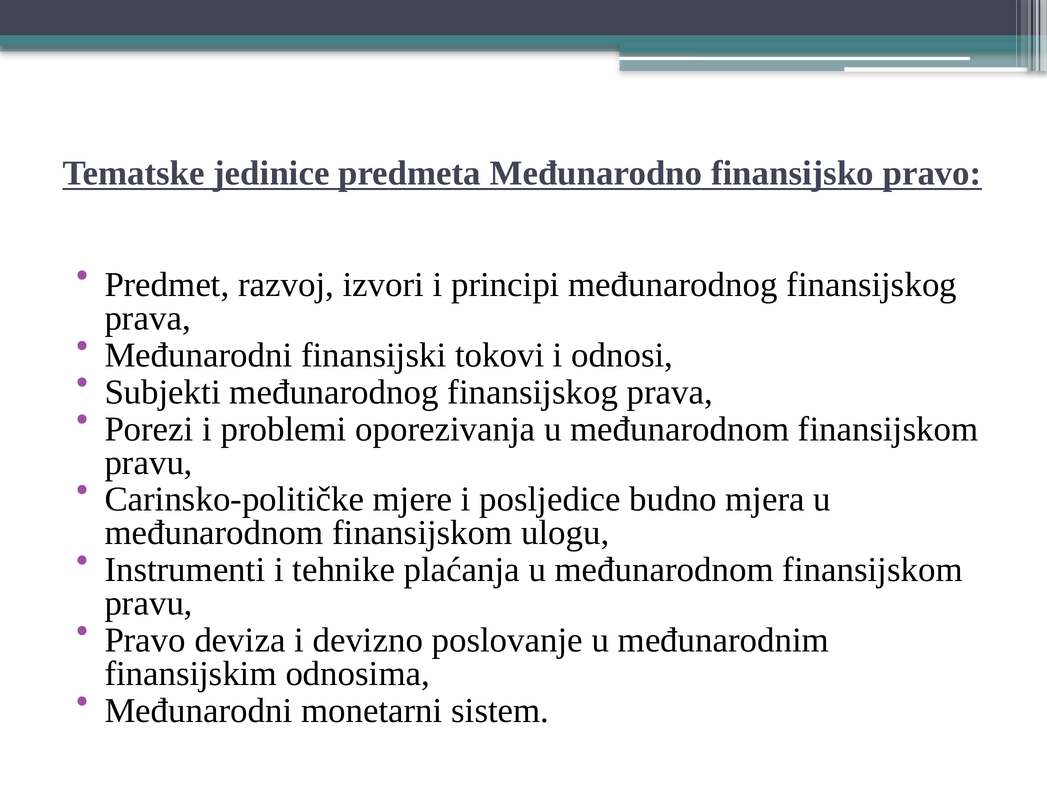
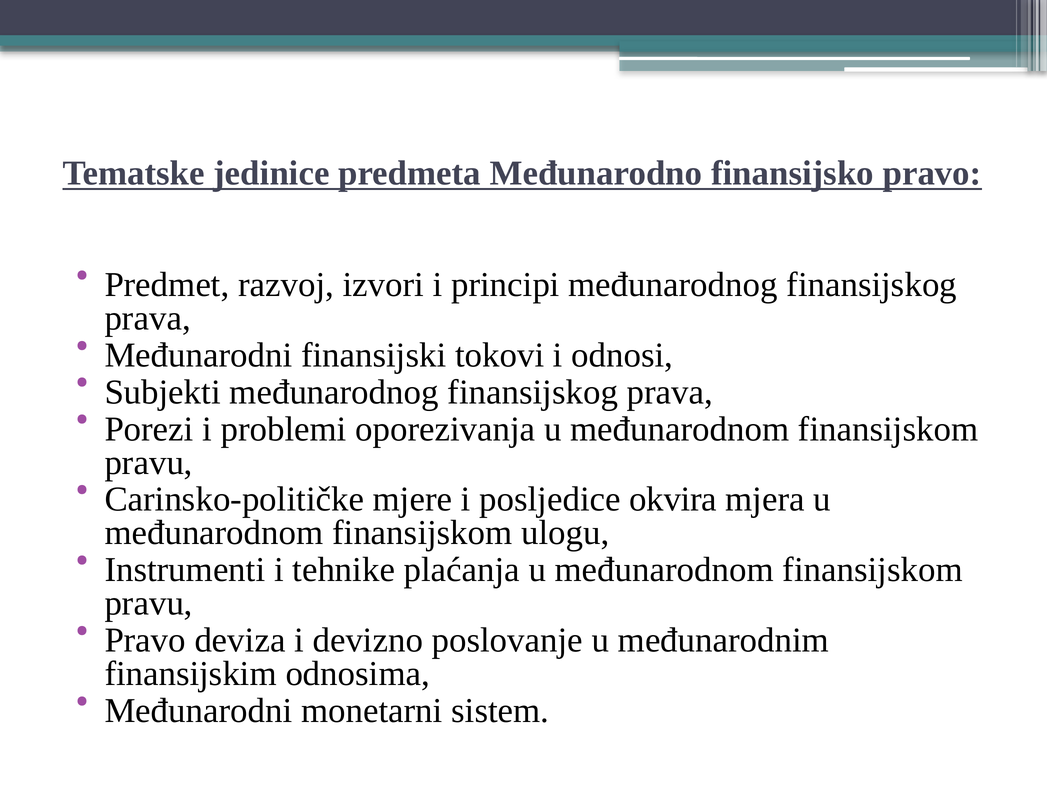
budno: budno -> okvira (673, 500)
